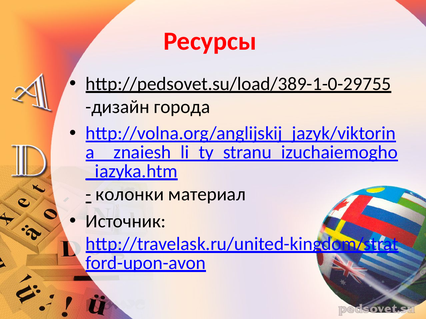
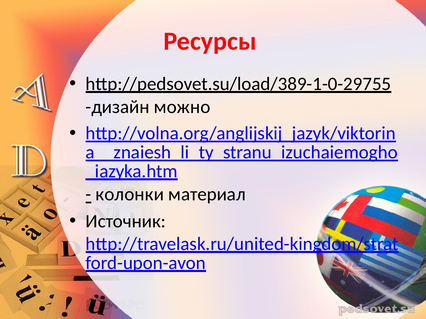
города: города -> можно (182, 107)
